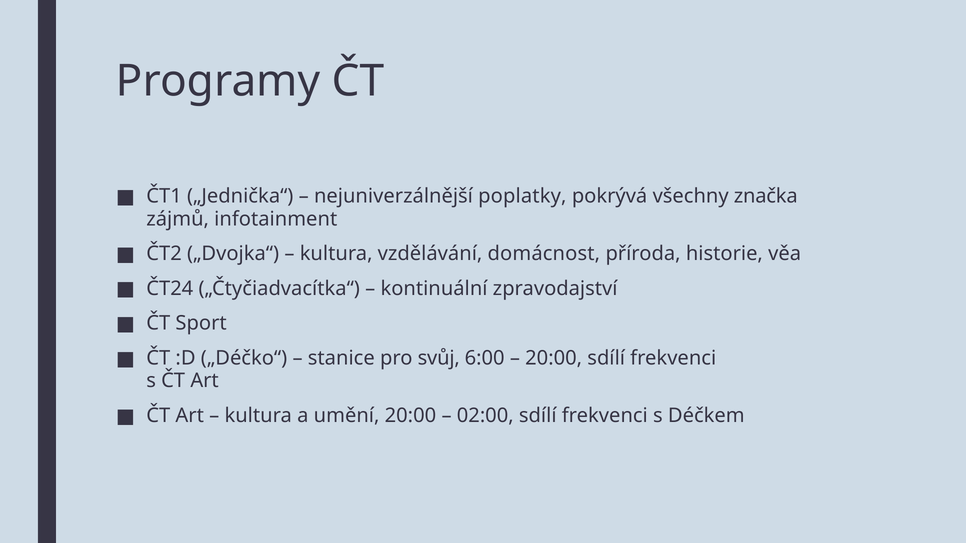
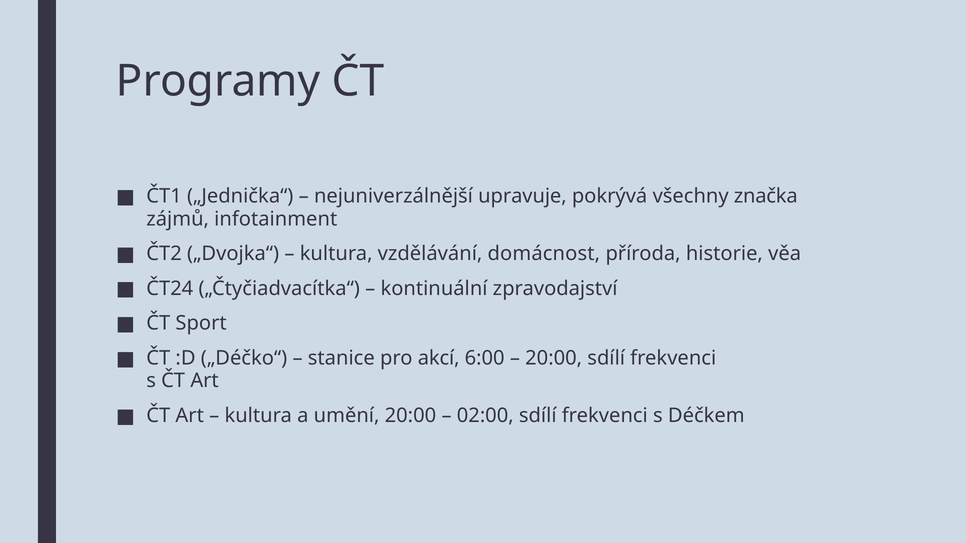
poplatky: poplatky -> upravuje (522, 196)
svůj: svůj -> akcí (439, 358)
